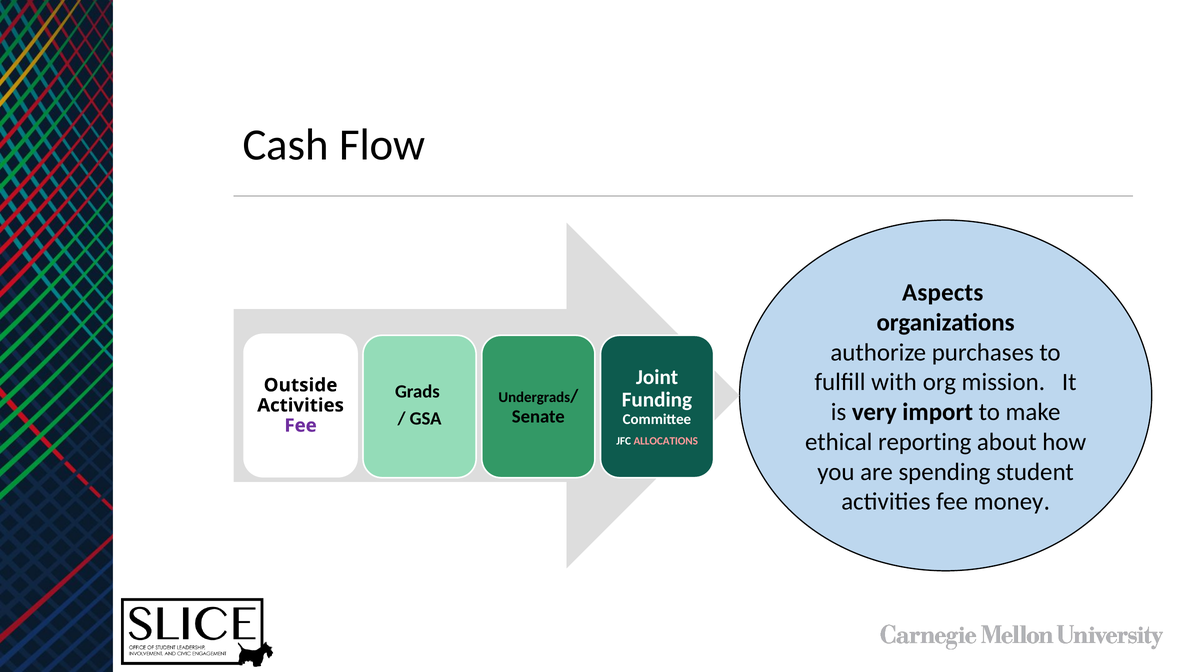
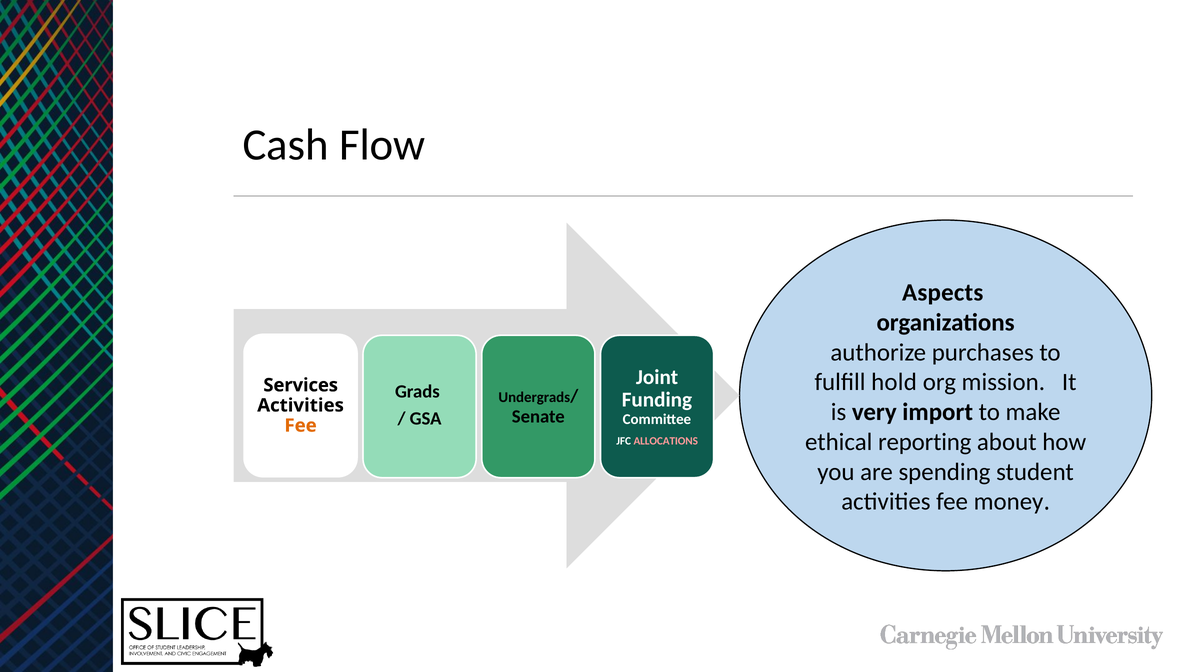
with: with -> hold (894, 382)
Outside: Outside -> Services (301, 385)
Fee colour: purple -> orange (301, 426)
